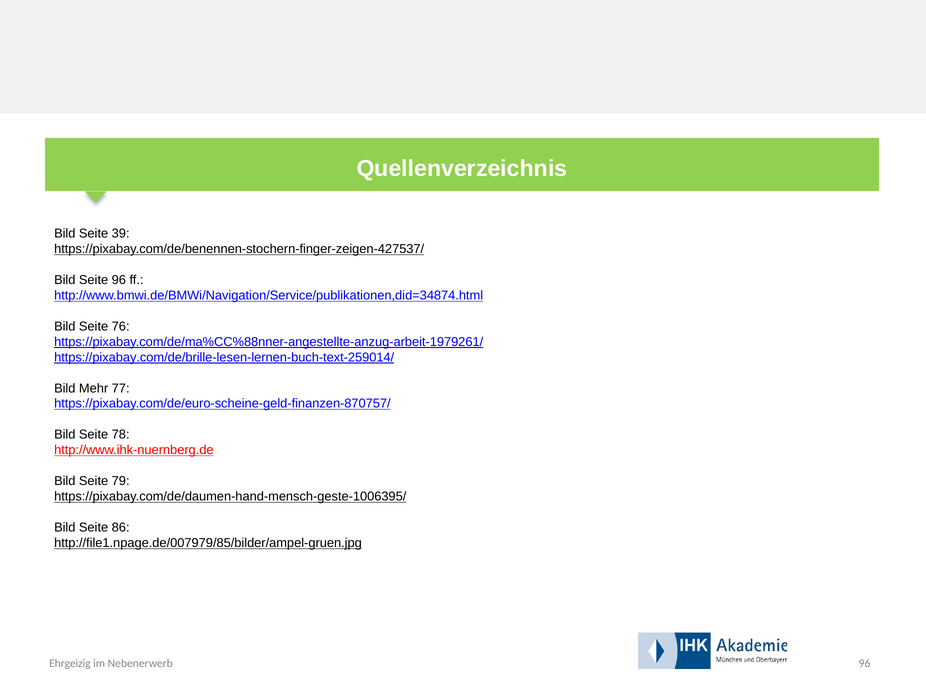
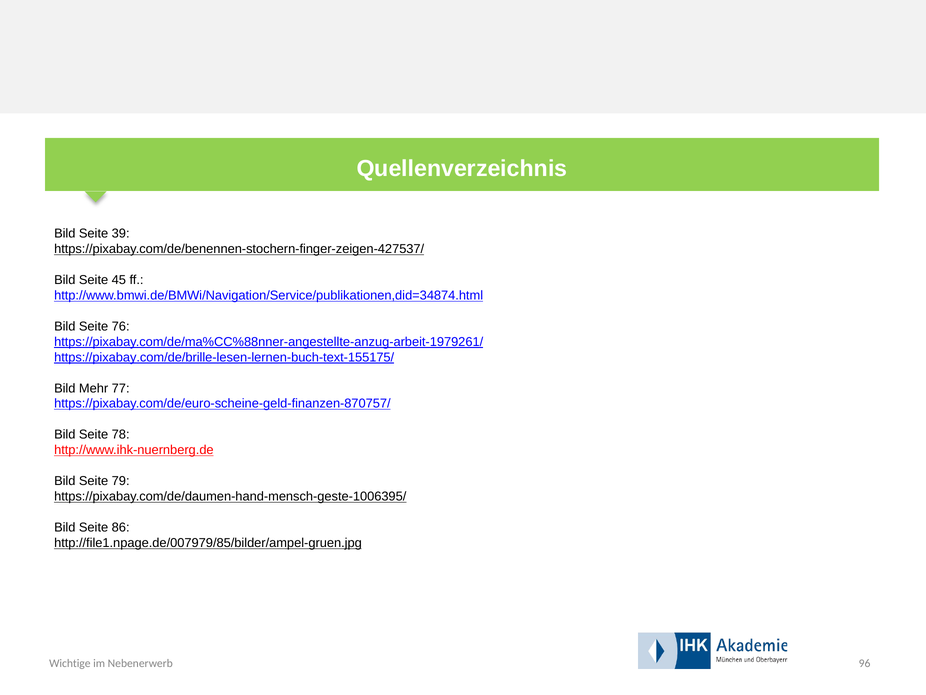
Seite 96: 96 -> 45 (119, 280)
https://pixabay.com/de/brille-lesen-lernen-buch-text-259014/: https://pixabay.com/de/brille-lesen-lernen-buch-text-259014/ -> https://pixabay.com/de/brille-lesen-lernen-buch-text-155175/ (224, 357)
Ehrgeizig: Ehrgeizig -> Wichtige (70, 663)
